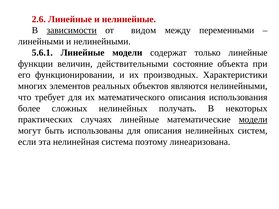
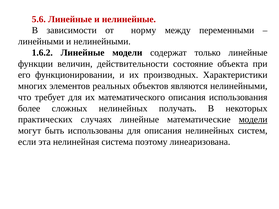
2.6: 2.6 -> 5.6 (39, 19)
зависимости underline: present -> none (72, 30)
видом: видом -> норму (144, 30)
5.6.1: 5.6.1 -> 1.6.2 (42, 53)
действительными: действительными -> действительности (133, 64)
